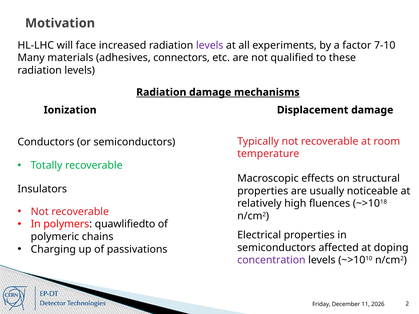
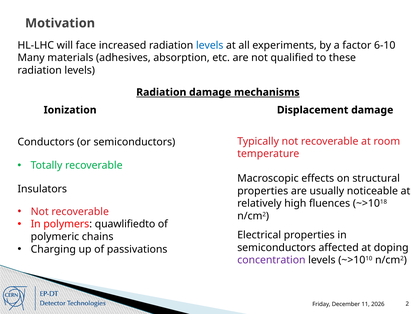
levels colour: purple -> blue (210, 45)
7-10: 7-10 -> 6-10 (385, 45)
connectors: connectors -> absorption (182, 58)
